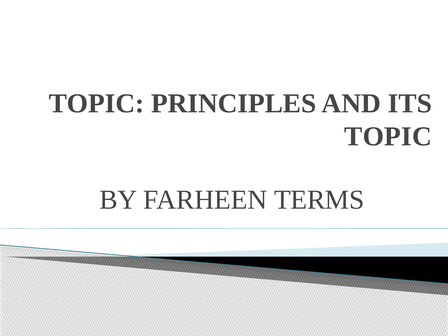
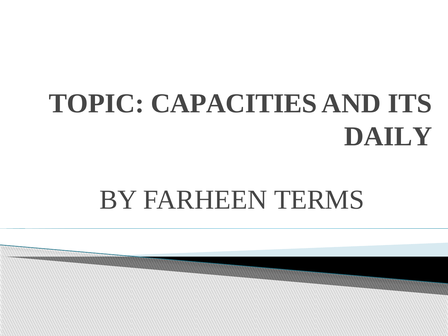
PRINCIPLES: PRINCIPLES -> CAPACITIES (234, 103)
TOPIC: TOPIC -> DAILY (388, 136)
